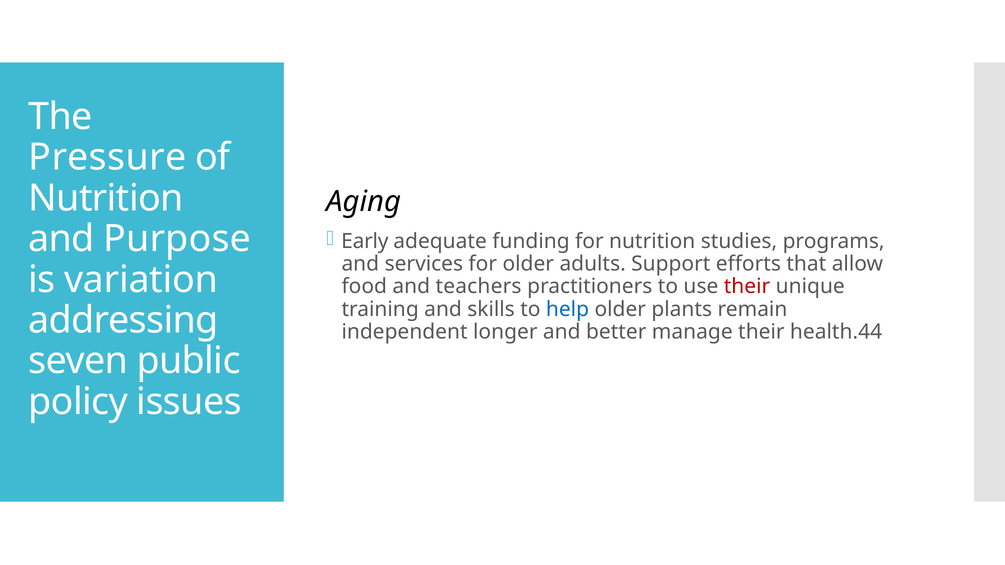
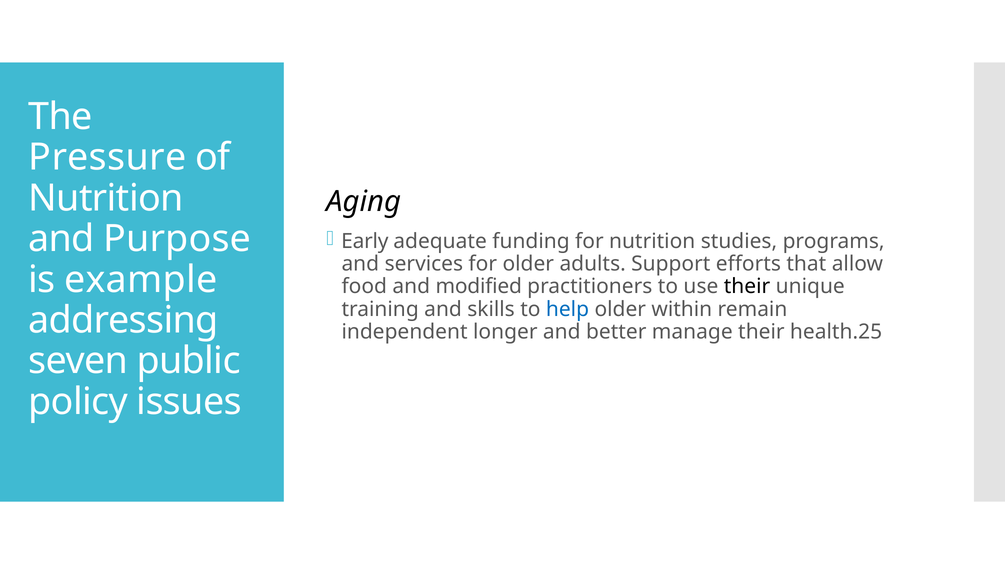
variation: variation -> example (141, 280)
teachers: teachers -> modified (479, 287)
their colour: red -> black (747, 287)
plants: plants -> within (682, 309)
health.44: health.44 -> health.25 (836, 332)
